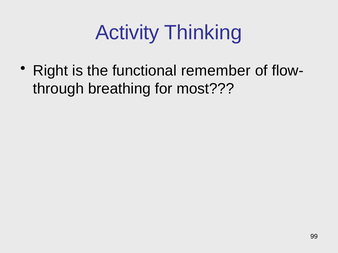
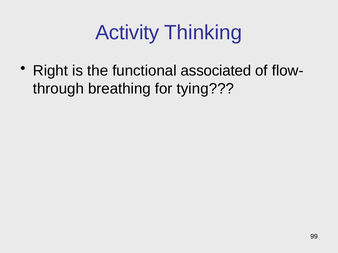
remember: remember -> associated (216, 71)
most: most -> tying (205, 89)
